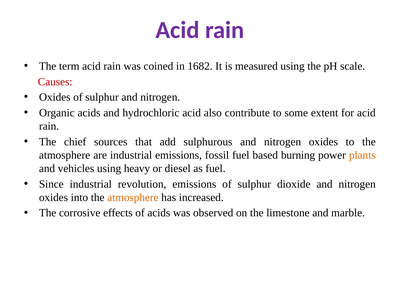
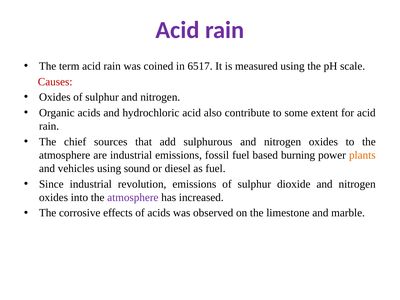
1682: 1682 -> 6517 (200, 66)
heavy: heavy -> sound (137, 168)
atmosphere colour: orange -> purple (133, 197)
